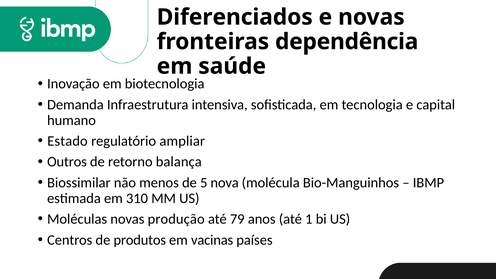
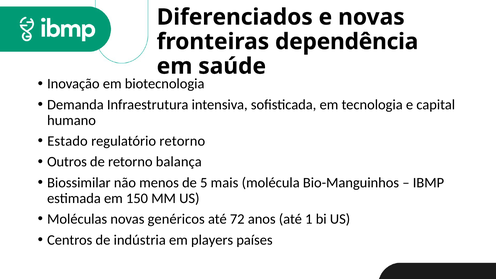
regulatório ampliar: ampliar -> retorno (182, 141)
nova: nova -> mais (225, 183)
310: 310 -> 150 (137, 198)
produção: produção -> genéricos (176, 219)
79: 79 -> 72 (237, 219)
produtos: produtos -> indústria (140, 240)
vacinas: vacinas -> players (212, 240)
